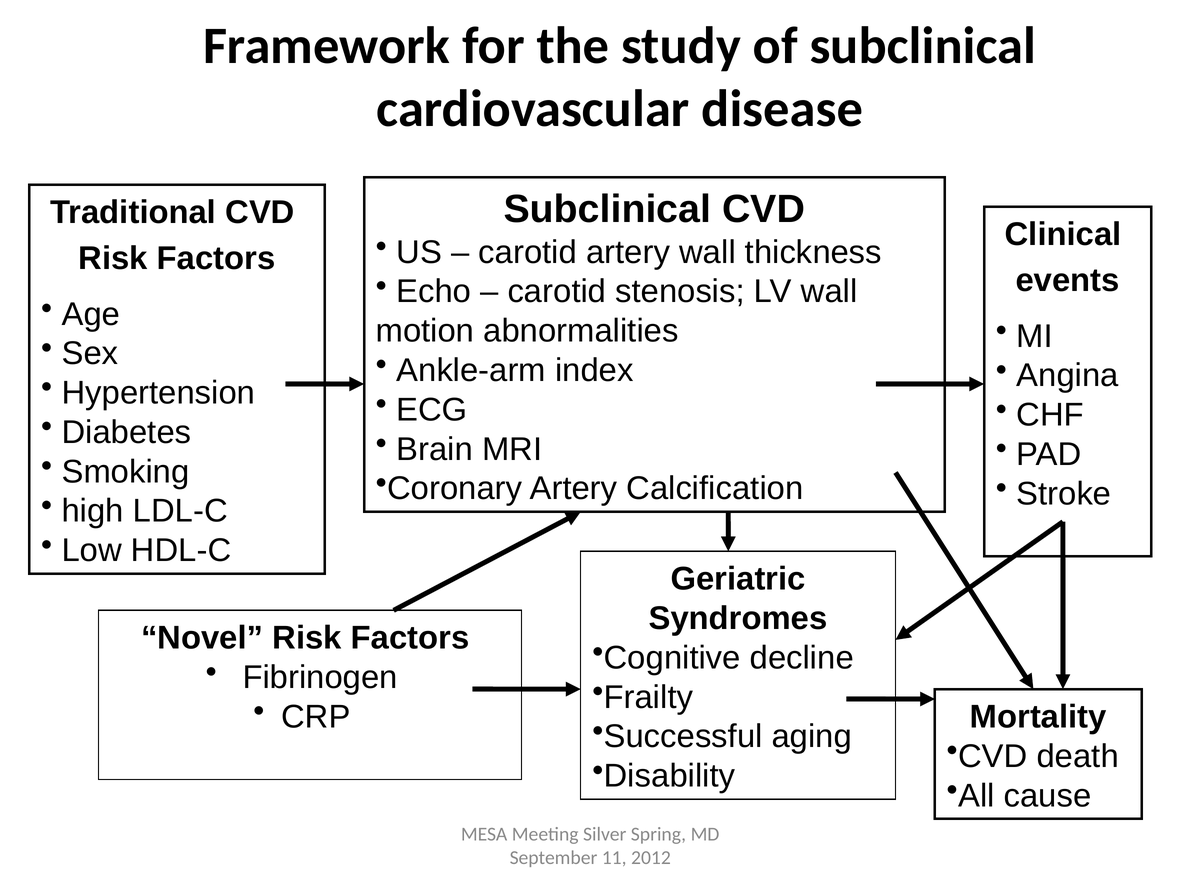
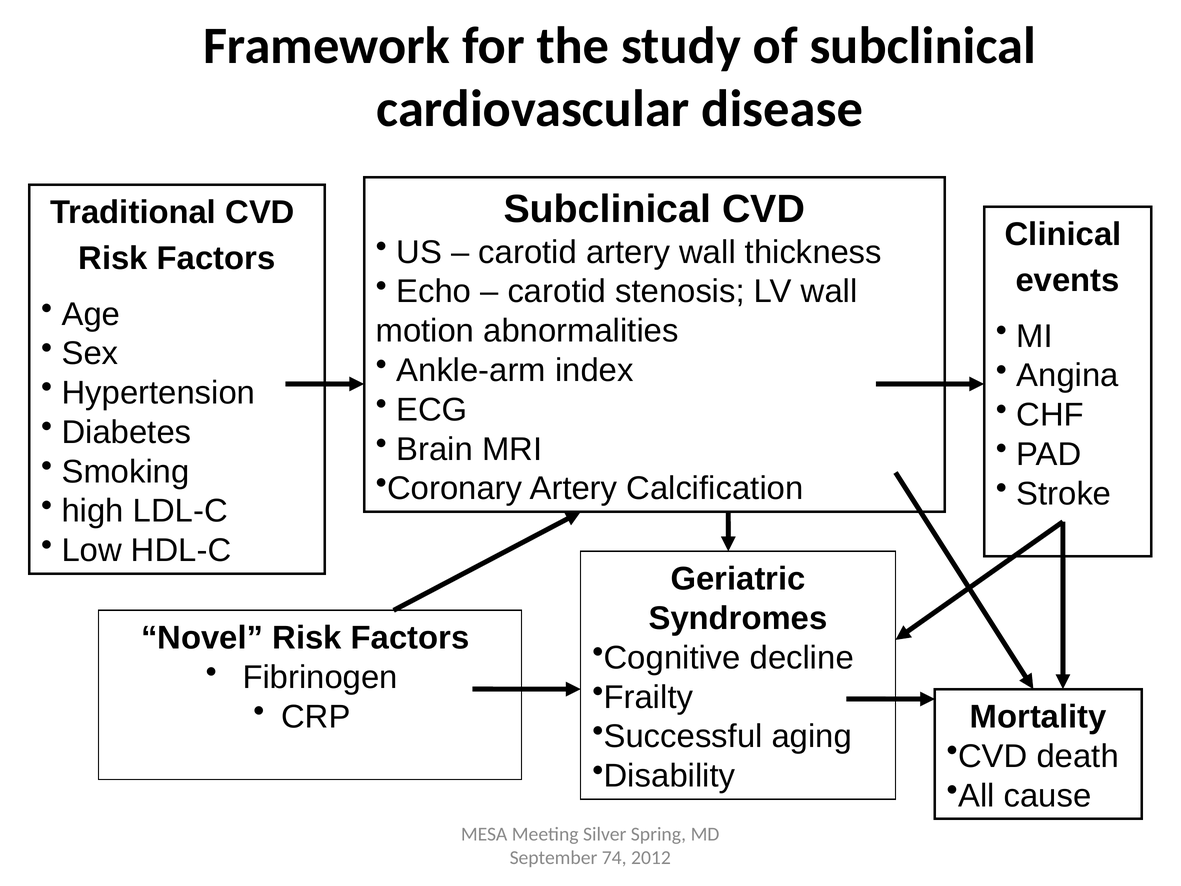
11: 11 -> 74 (614, 858)
